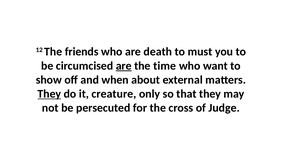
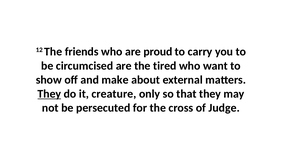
death: death -> proud (158, 52)
must: must -> carry (200, 52)
are underline: present -> none (124, 66)
time: time -> tired (165, 66)
when: when -> make (115, 80)
